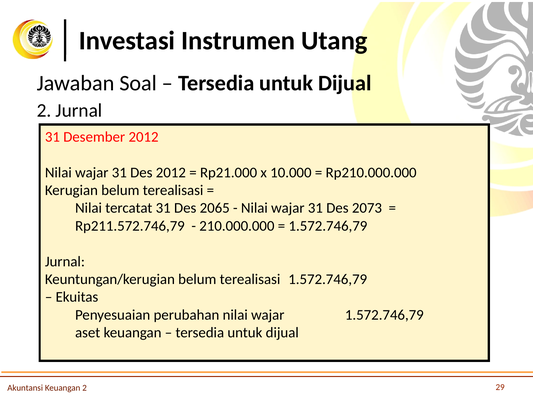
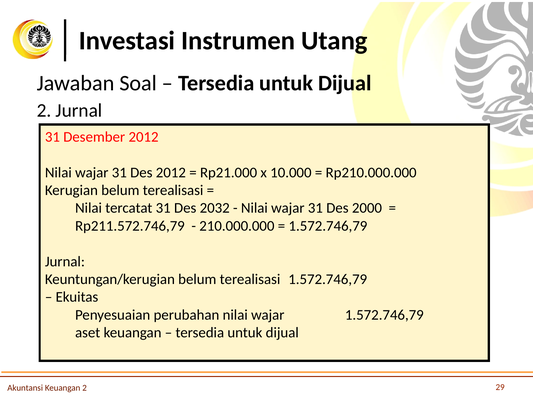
2065: 2065 -> 2032 (215, 208)
2073: 2073 -> 2000 (367, 208)
